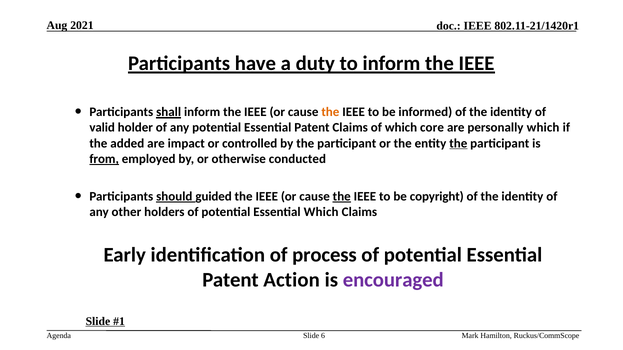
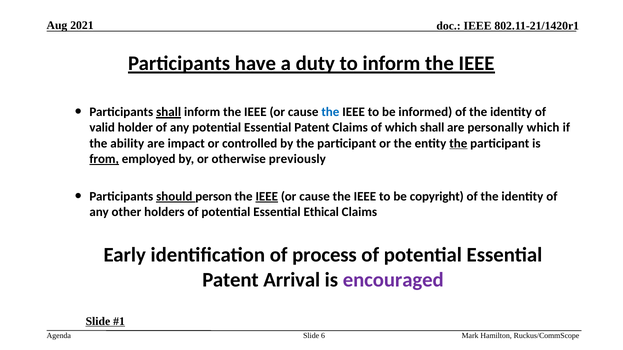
the colour: orange -> blue (330, 112)
which core: core -> shall (432, 128)
added: added -> ability (127, 143)
conducted: conducted -> previously (297, 159)
guided: guided -> person (214, 197)
IEEE underline: none -> present (267, 197)
the underline: present -> none (342, 197)
Essential Which: Which -> Ethical (321, 212)
Action: Action -> Arrival (292, 280)
